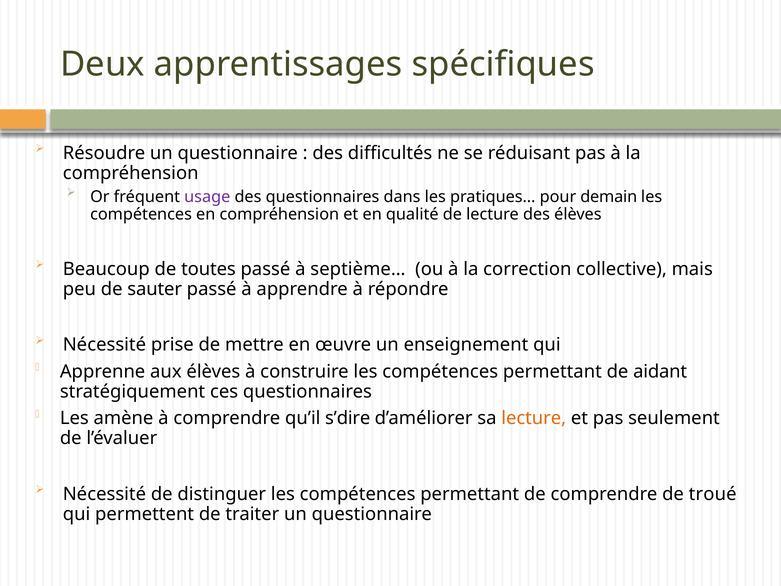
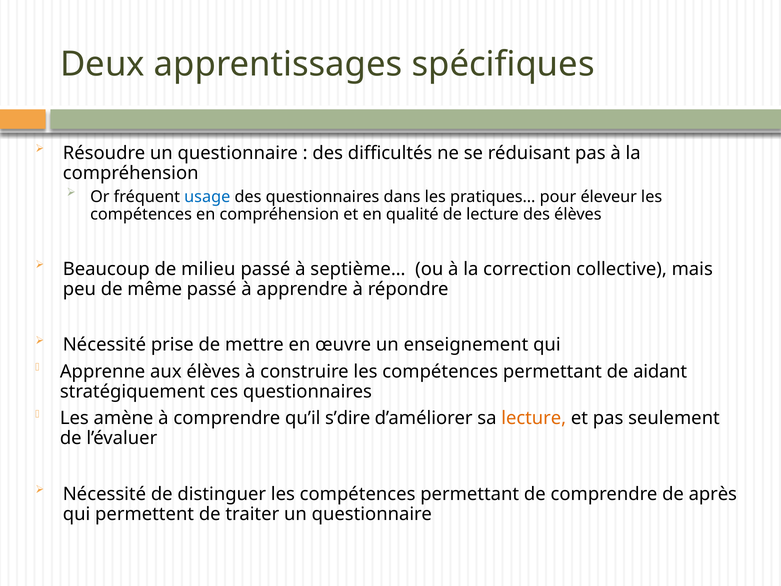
usage colour: purple -> blue (207, 197)
demain: demain -> éleveur (609, 197)
toutes: toutes -> milieu (208, 269)
sauter: sauter -> même (155, 289)
troué: troué -> après (713, 494)
